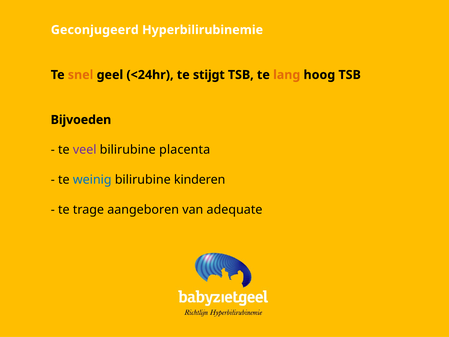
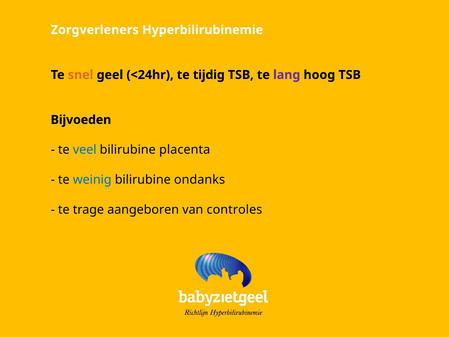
Geconjugeerd: Geconjugeerd -> Zorgverleners (95, 30)
stijgt: stijgt -> tijdig (209, 75)
lang colour: orange -> purple (287, 75)
veel colour: purple -> blue (85, 150)
kinderen: kinderen -> ondanks (200, 180)
adequate: adequate -> controles (234, 210)
